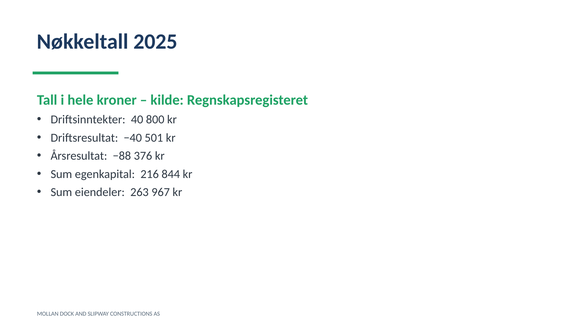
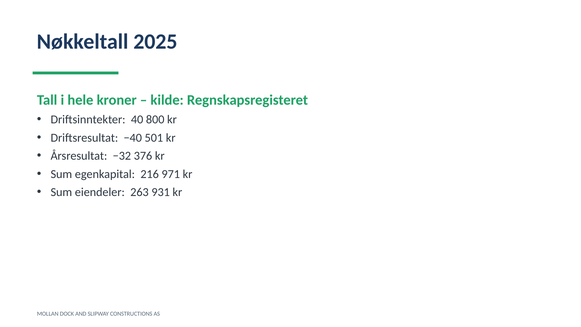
−88: −88 -> −32 (122, 156)
844: 844 -> 971 (171, 174)
967: 967 -> 931 (161, 192)
